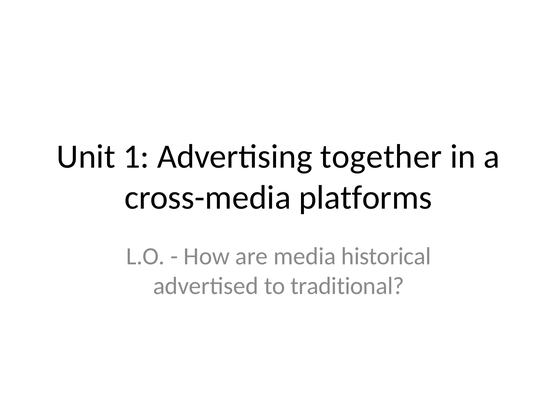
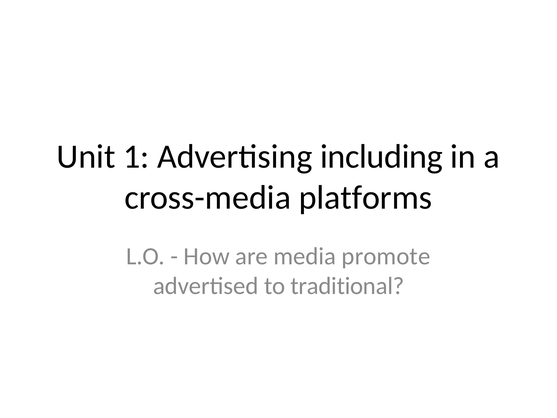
together: together -> including (381, 157)
historical: historical -> promote (386, 256)
